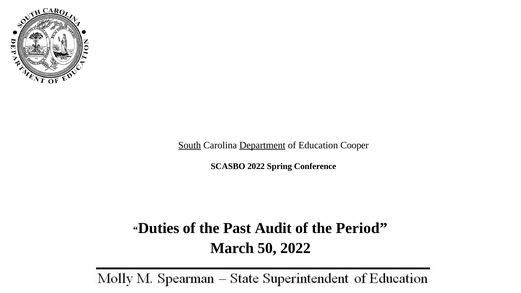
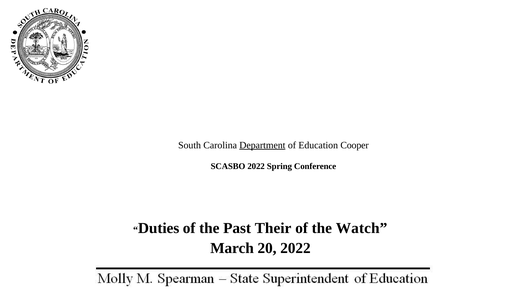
South underline: present -> none (190, 145)
Audit: Audit -> Their (273, 228)
Period: Period -> Watch (362, 228)
50: 50 -> 20 (267, 248)
